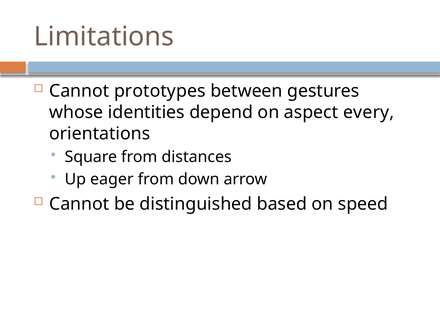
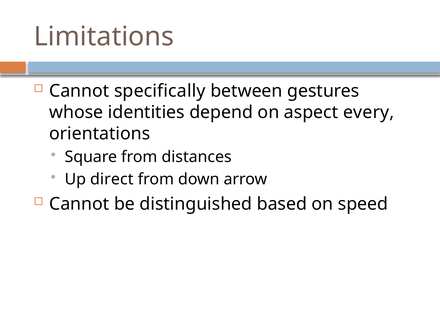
prototypes: prototypes -> specifically (160, 91)
eager: eager -> direct (112, 179)
